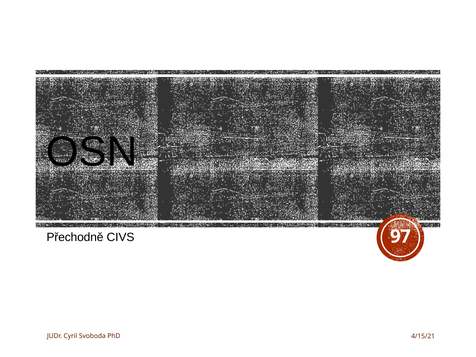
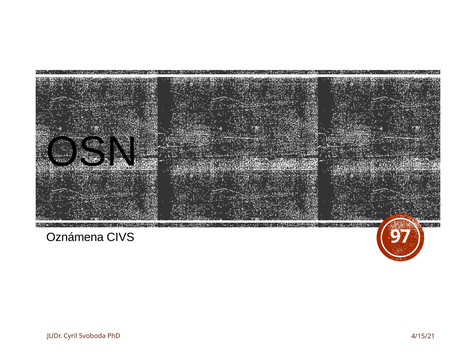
Přechodně: Přechodně -> Oznámena (75, 237)
